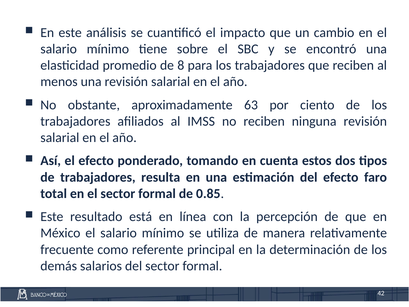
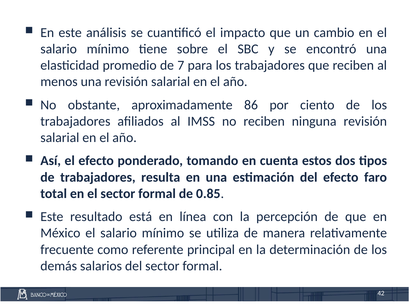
8: 8 -> 7 (181, 65)
63: 63 -> 86 (251, 105)
